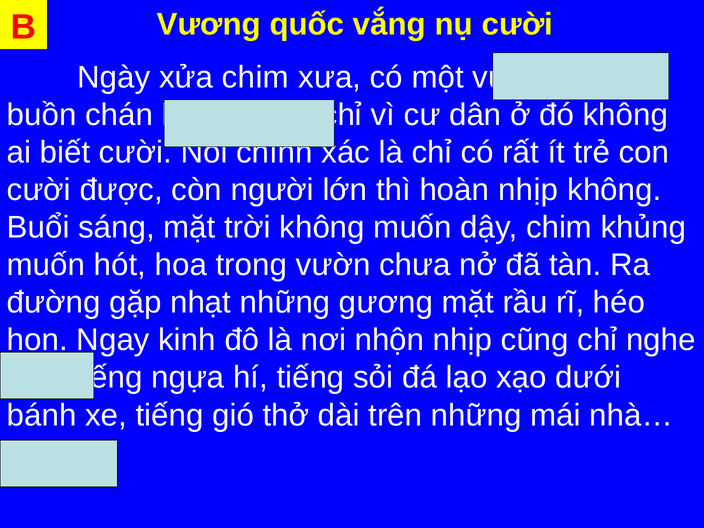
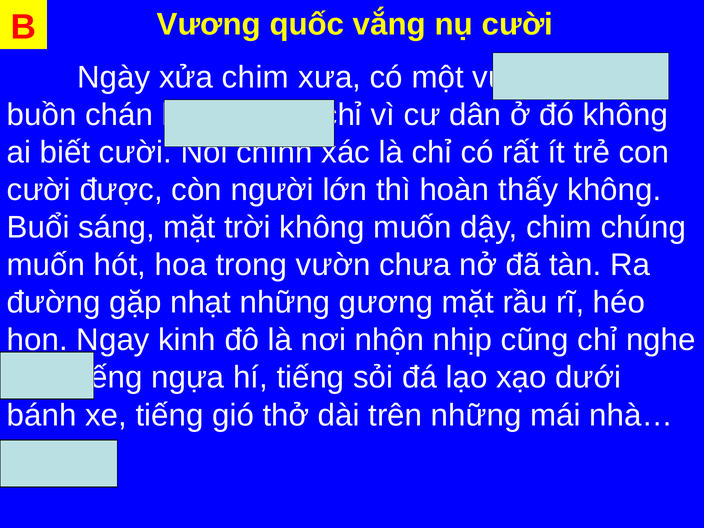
hoàn nhịp: nhịp -> thấy (528, 190)
chim khủng: khủng -> chúng (643, 227)
